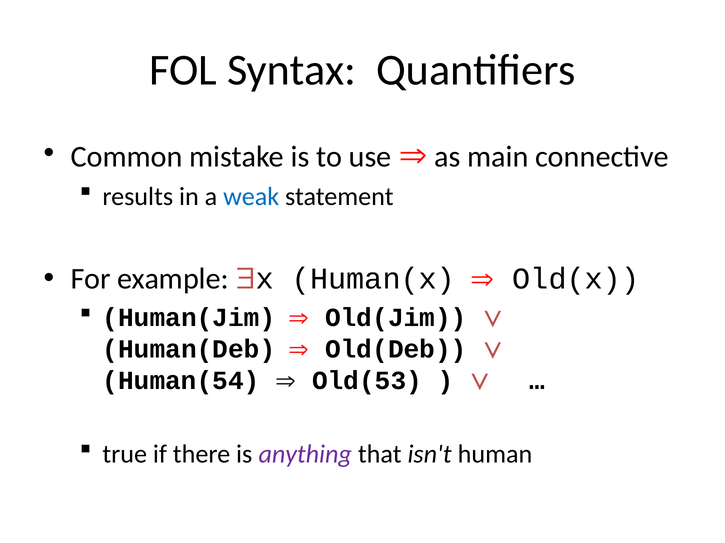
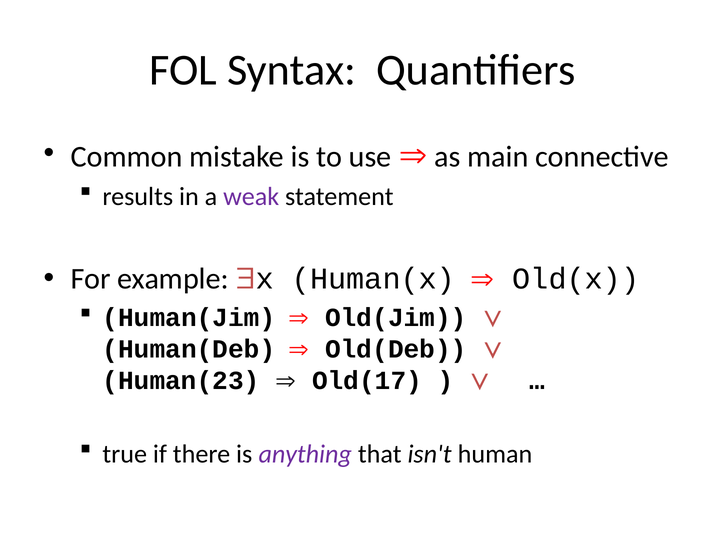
weak colour: blue -> purple (251, 197)
Human(54: Human(54 -> Human(23 (181, 381)
Old(53: Old(53 -> Old(17 (367, 381)
